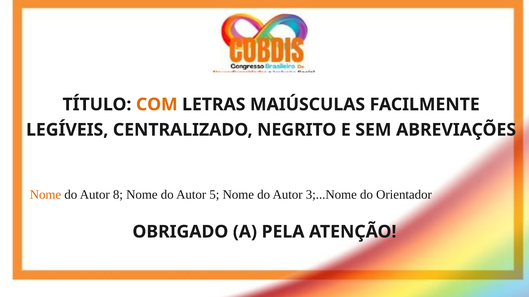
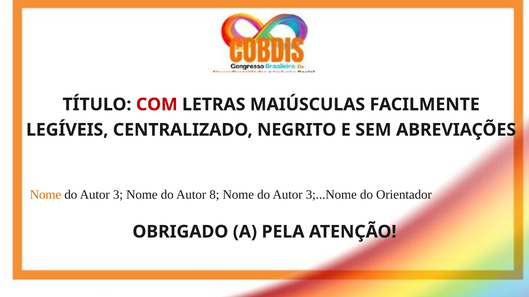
COM colour: orange -> red (157, 105)
8: 8 -> 3 (118, 195)
5: 5 -> 8 (214, 195)
